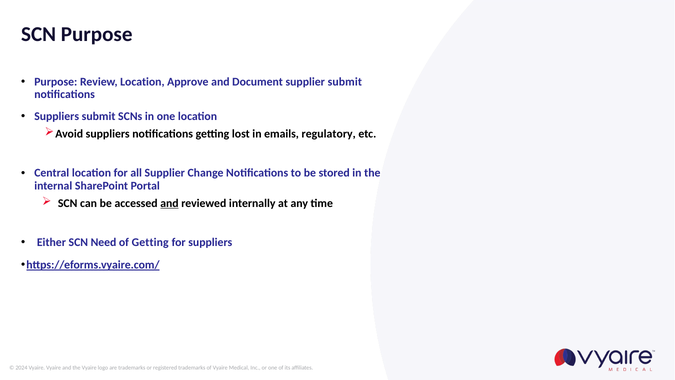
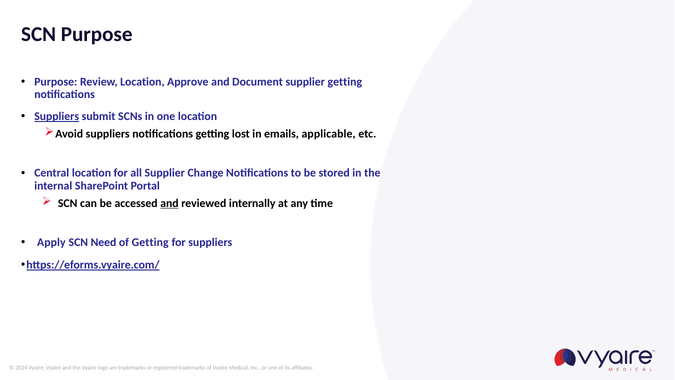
supplier submit: submit -> getting (345, 82)
Suppliers underline: none -> present (57, 116)
regulatory: regulatory -> applicable (329, 134)
Either: Either -> Apply (51, 242)
